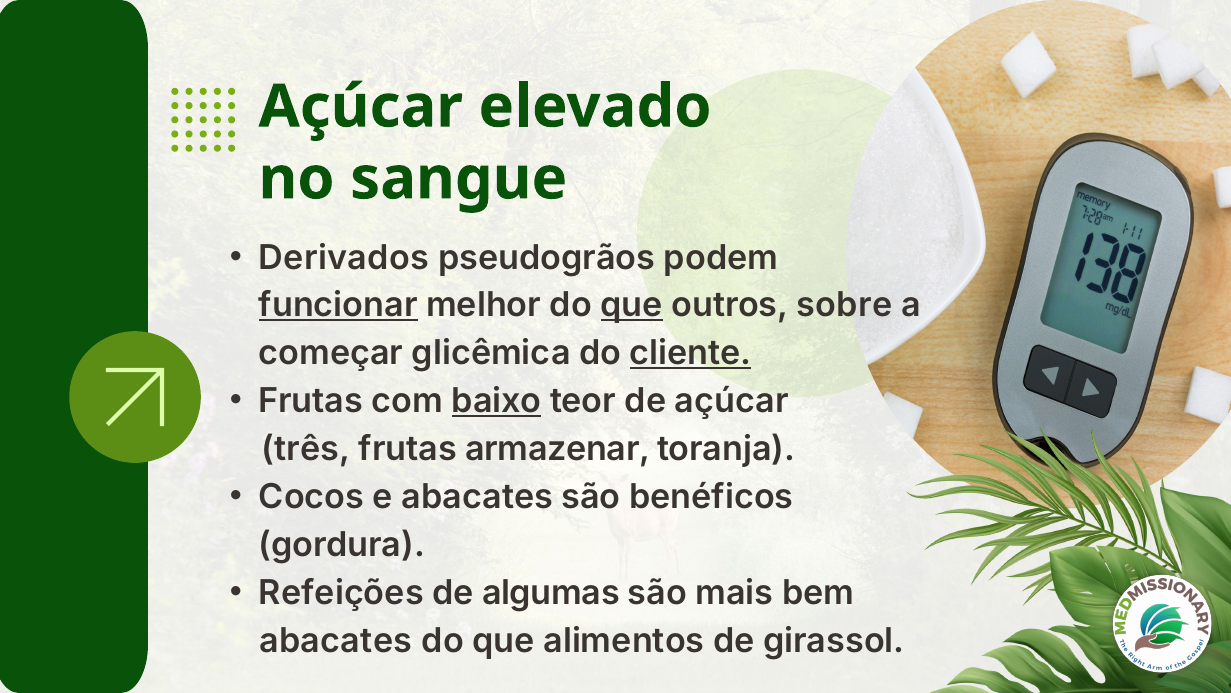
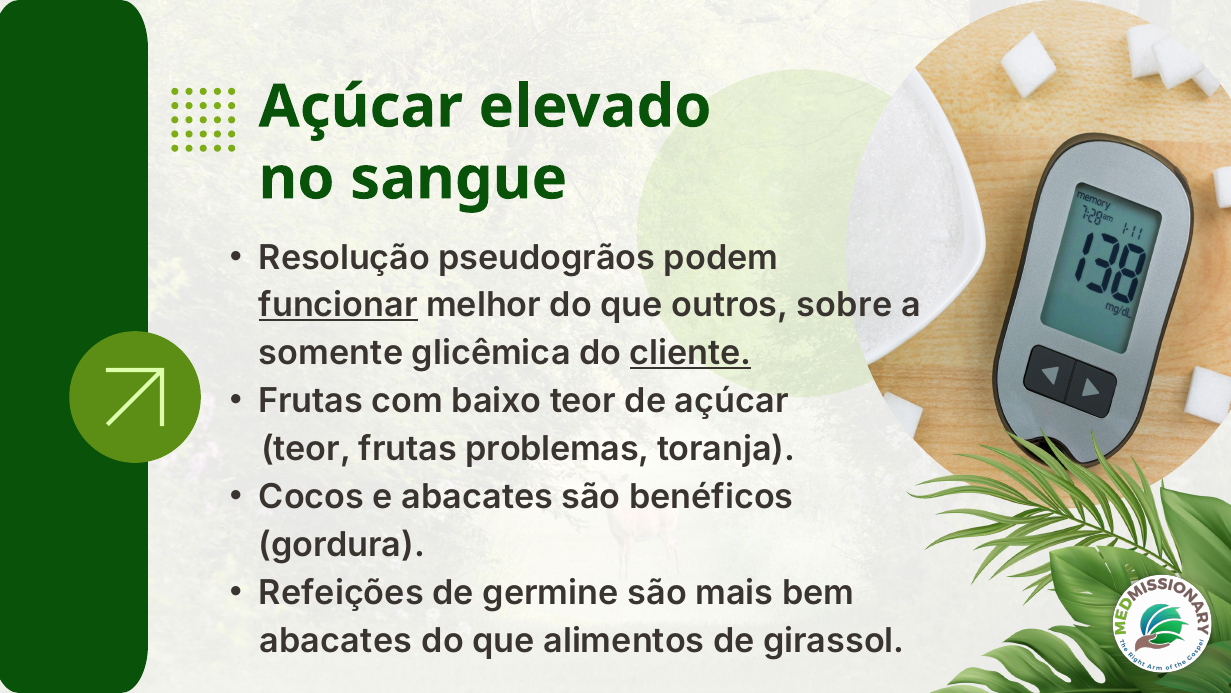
Derivados: Derivados -> Resolução (344, 258)
que underline: present -> none (632, 305)
começar: começar -> somente (331, 353)
baixo underline: present -> none (497, 401)
três: três -> teor (306, 449)
armazenar: armazenar -> problemas (558, 449)
algumas: algumas -> germine (551, 593)
